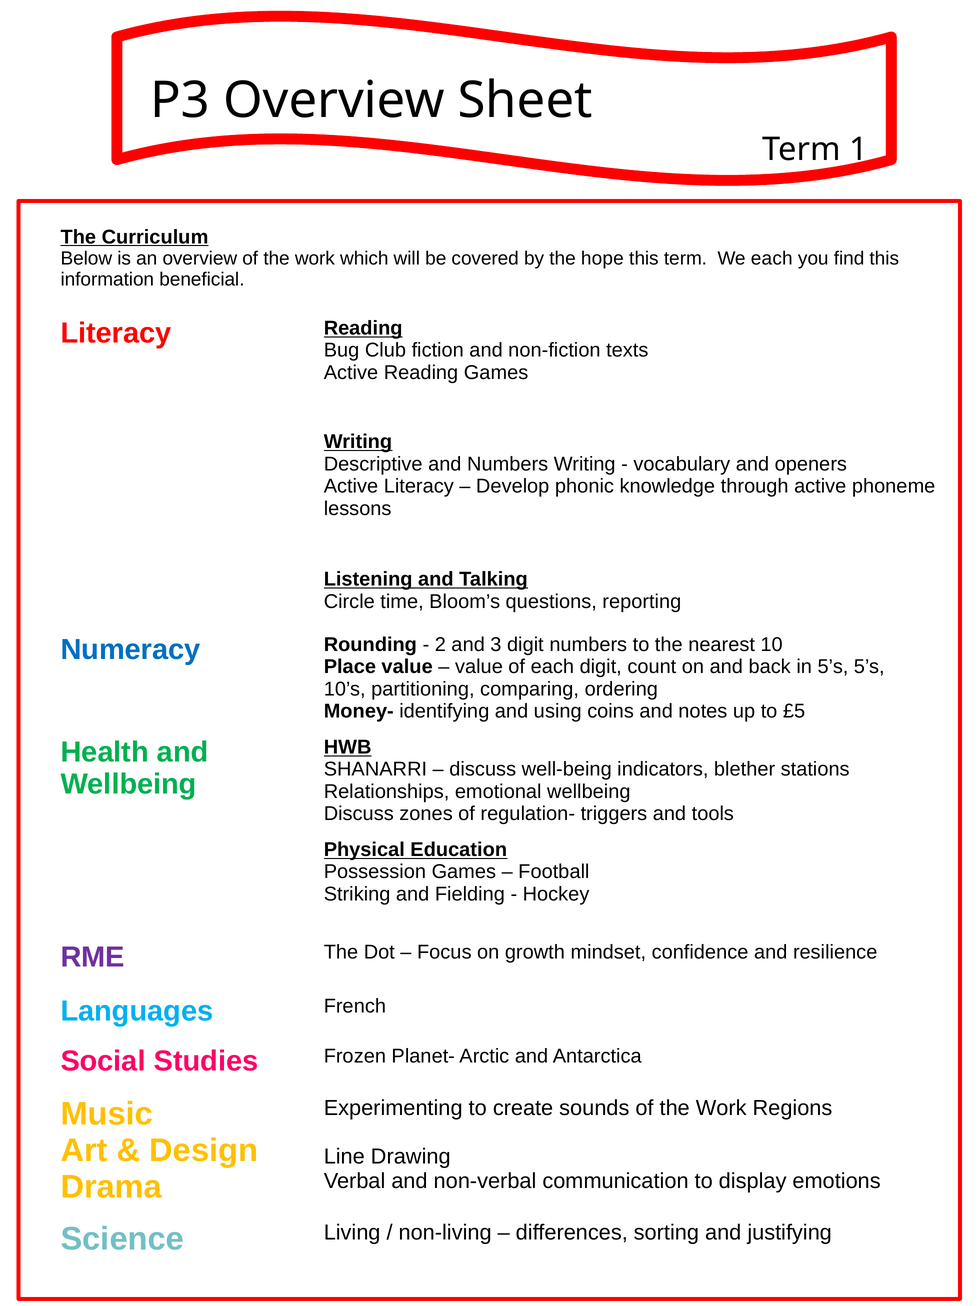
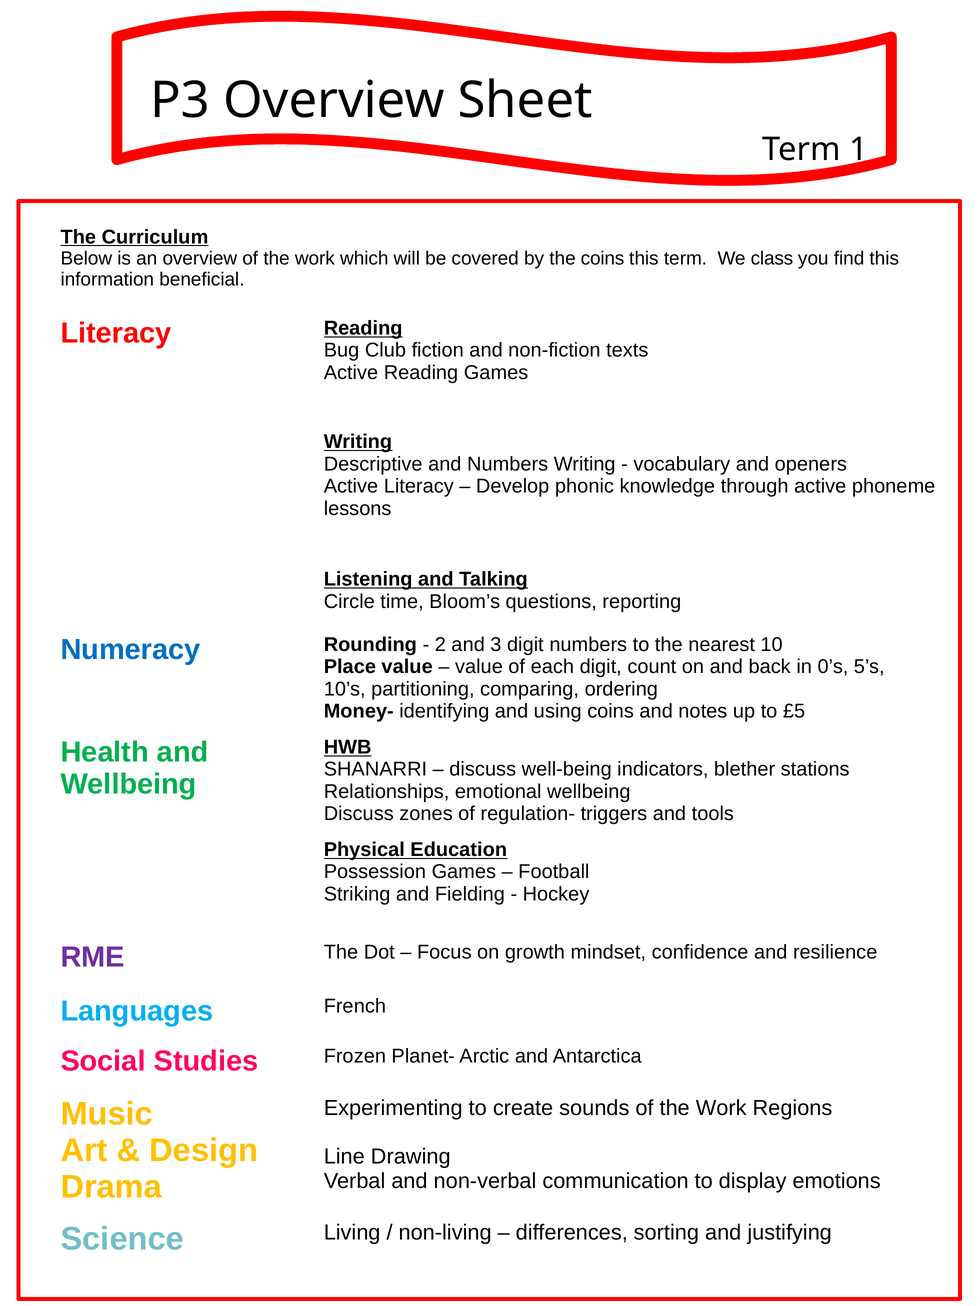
the hope: hope -> coins (603, 259)
We each: each -> class (772, 259)
in 5’s: 5’s -> 0’s (833, 667)
